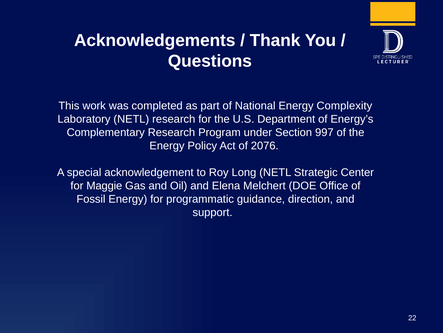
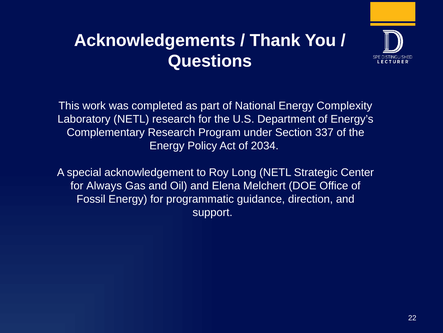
997: 997 -> 337 (324, 132)
2076: 2076 -> 2034 (265, 145)
Maggie: Maggie -> Always (104, 185)
